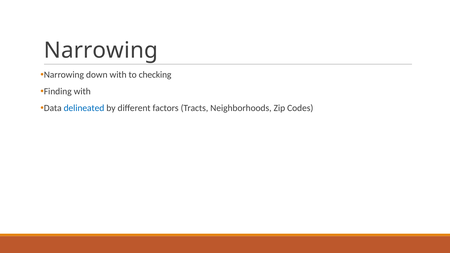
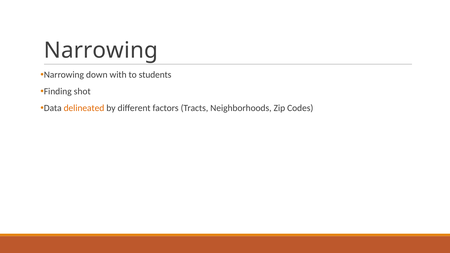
checking: checking -> students (155, 75)
Finding with: with -> shot (82, 92)
delineated colour: blue -> orange (84, 108)
